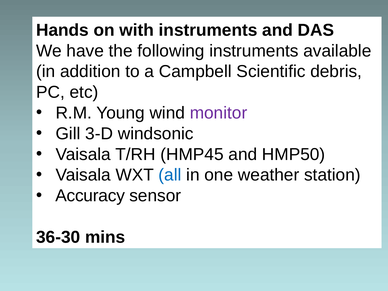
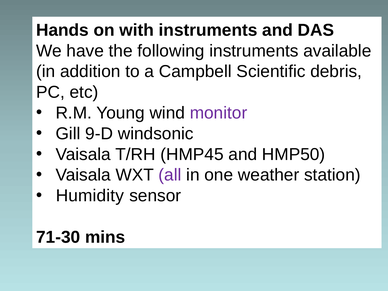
3-D: 3-D -> 9-D (99, 134)
all colour: blue -> purple (170, 175)
Accuracy: Accuracy -> Humidity (90, 196)
36-30: 36-30 -> 71-30 (58, 237)
